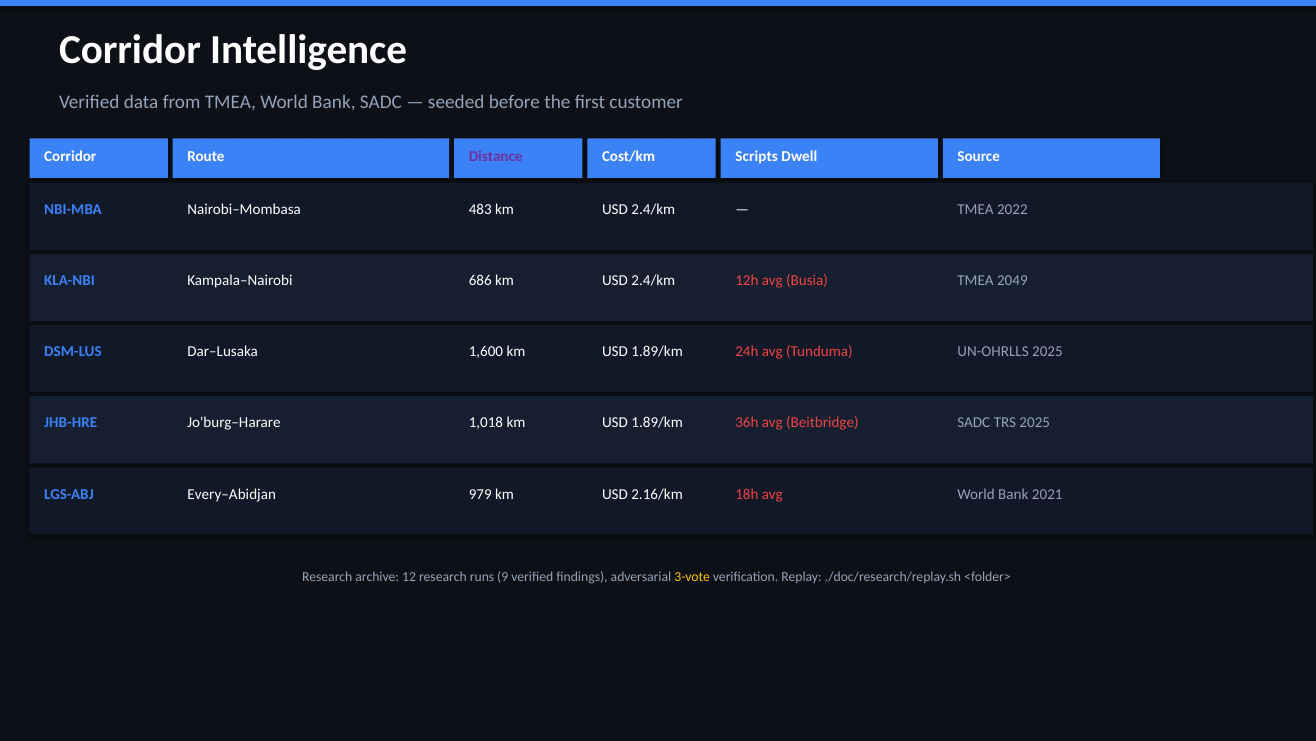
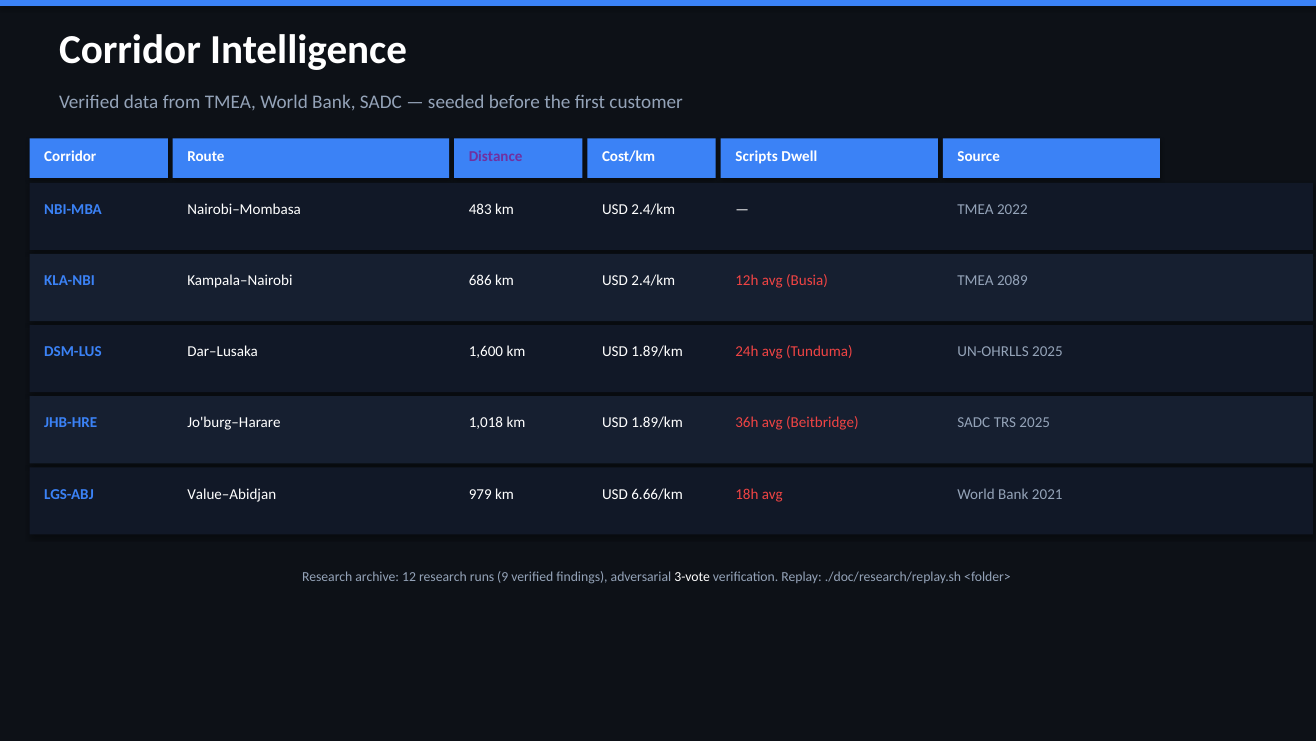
2049: 2049 -> 2089 (1012, 281)
Every–Abidjan: Every–Abidjan -> Value–Abidjan (232, 494)
2.16/km: 2.16/km -> 6.66/km (657, 494)
3-vote colour: yellow -> white (692, 577)
